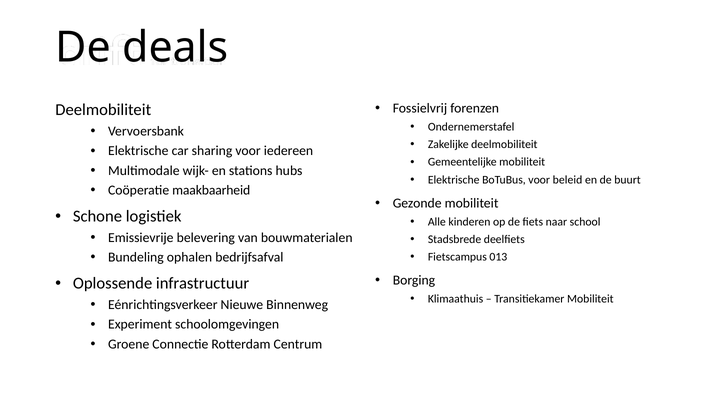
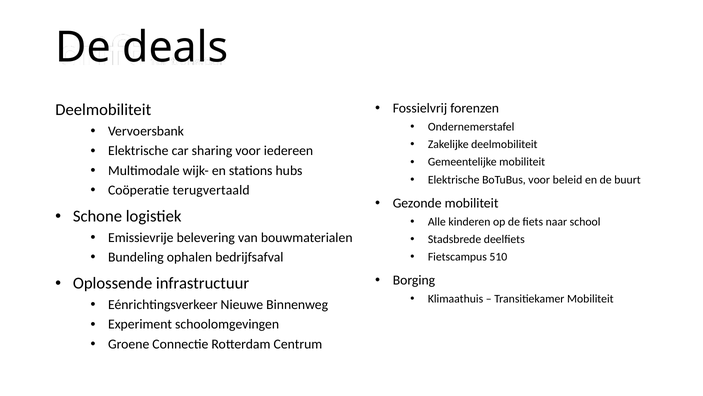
maakbaarheid: maakbaarheid -> terugvertaald (211, 190)
013: 013 -> 510 (498, 257)
